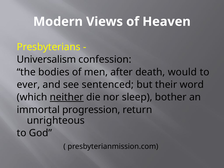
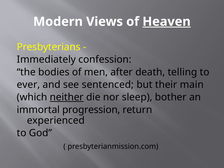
Heaven underline: none -> present (167, 22)
Universalism: Universalism -> Immediately (46, 60)
would: would -> telling (182, 72)
word: word -> main (192, 85)
unrighteous: unrighteous -> experienced (56, 120)
